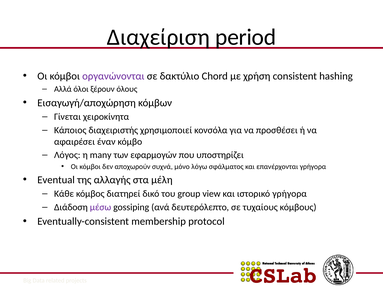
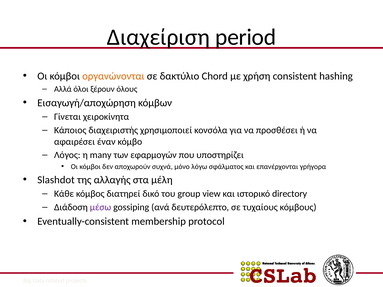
οργανώνονται colour: purple -> orange (113, 76)
Eventual: Eventual -> Slashdot (56, 180)
ιστορικό γρήγορα: γρήγορα -> directory (290, 194)
